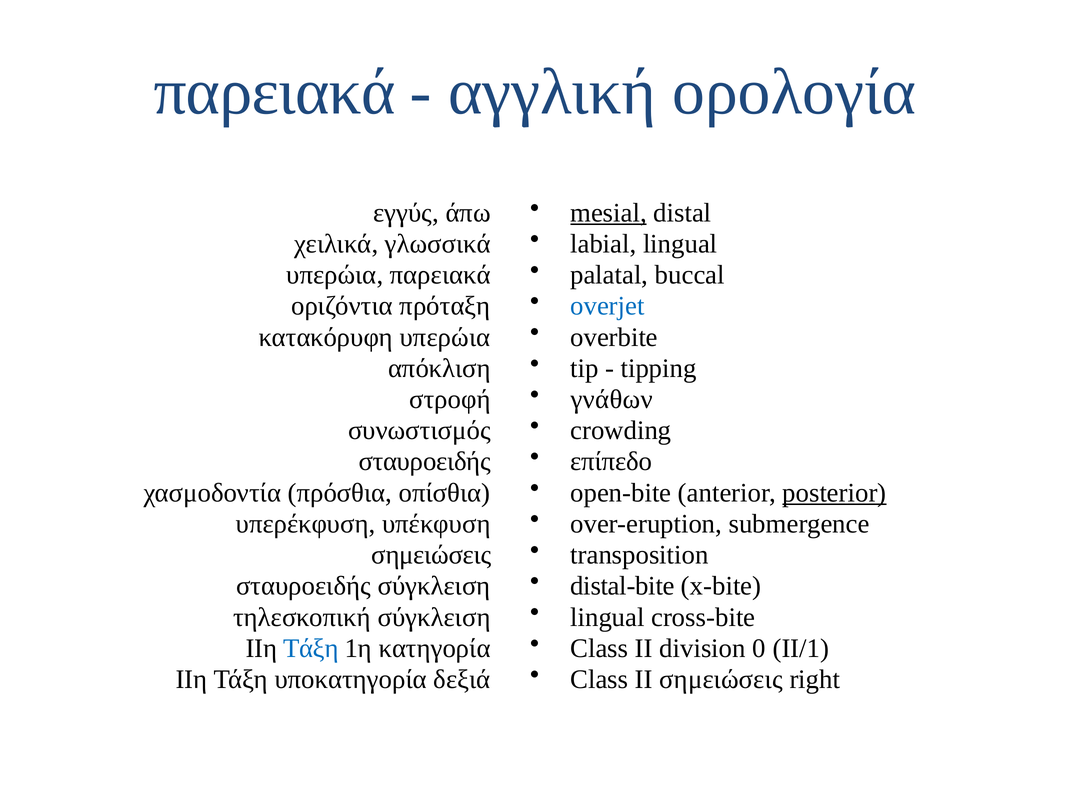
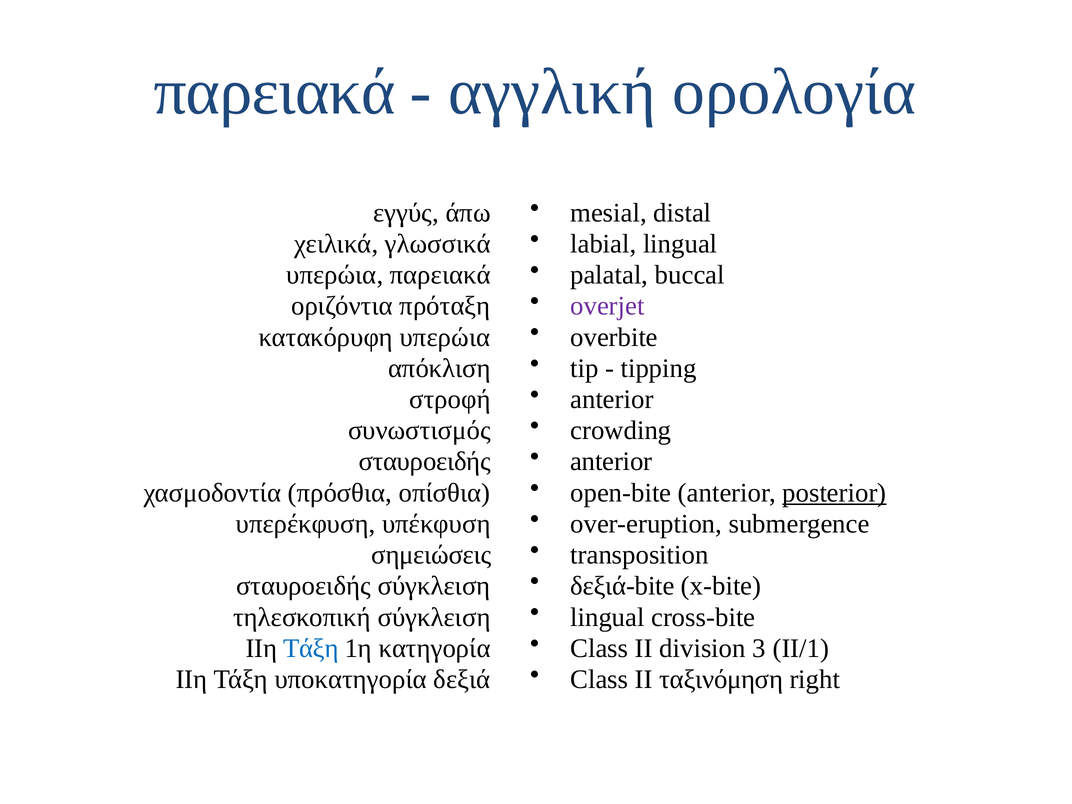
mesial underline: present -> none (609, 213)
overjet colour: blue -> purple (607, 306)
γνάθων: γνάθων -> anterior (612, 399)
επίπεδο: επίπεδο -> anterior (611, 462)
distal-bite: distal-bite -> δεξιά-bite (622, 586)
0: 0 -> 3 (759, 648)
II σημειώσεις: σημειώσεις -> ταξινόμηση (721, 679)
